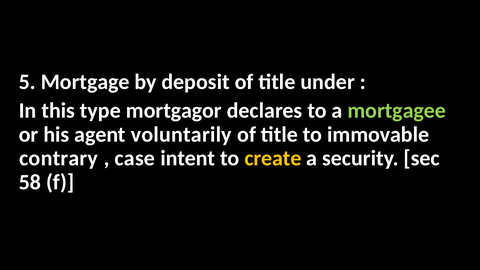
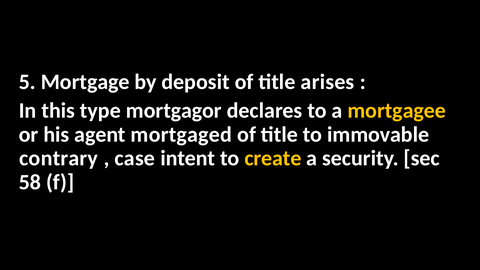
under: under -> arises (328, 82)
mortgagee colour: light green -> yellow (397, 111)
voluntarily: voluntarily -> mortgaged (181, 135)
